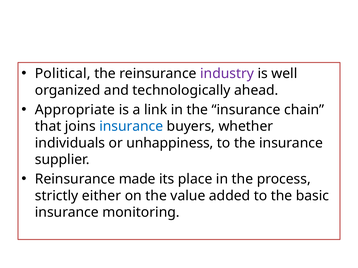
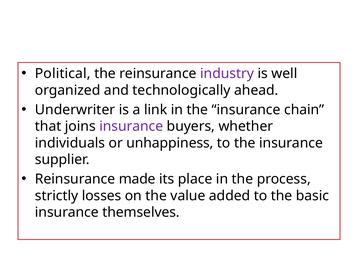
Appropriate: Appropriate -> Underwriter (75, 110)
insurance colour: blue -> purple (131, 127)
either: either -> losses (102, 196)
monitoring: monitoring -> themselves (141, 213)
